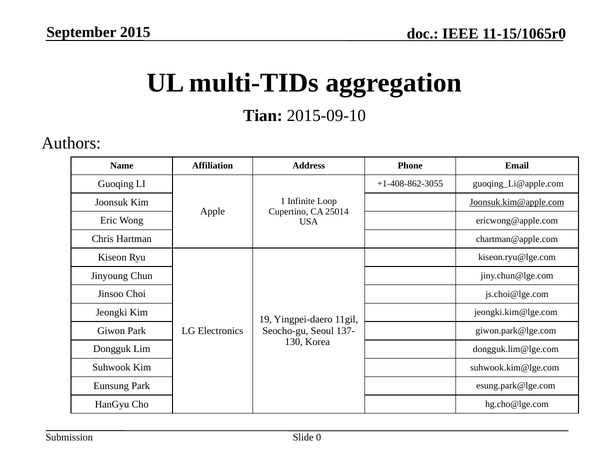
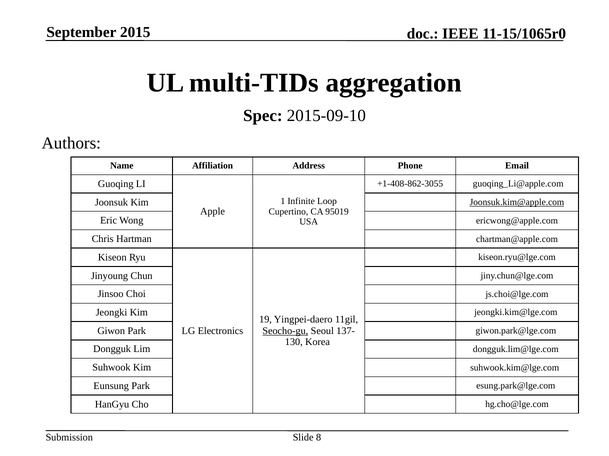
Tian: Tian -> Spec (263, 116)
25014: 25014 -> 95019 (337, 212)
Seocho-gu underline: none -> present (285, 331)
0: 0 -> 8 (319, 438)
